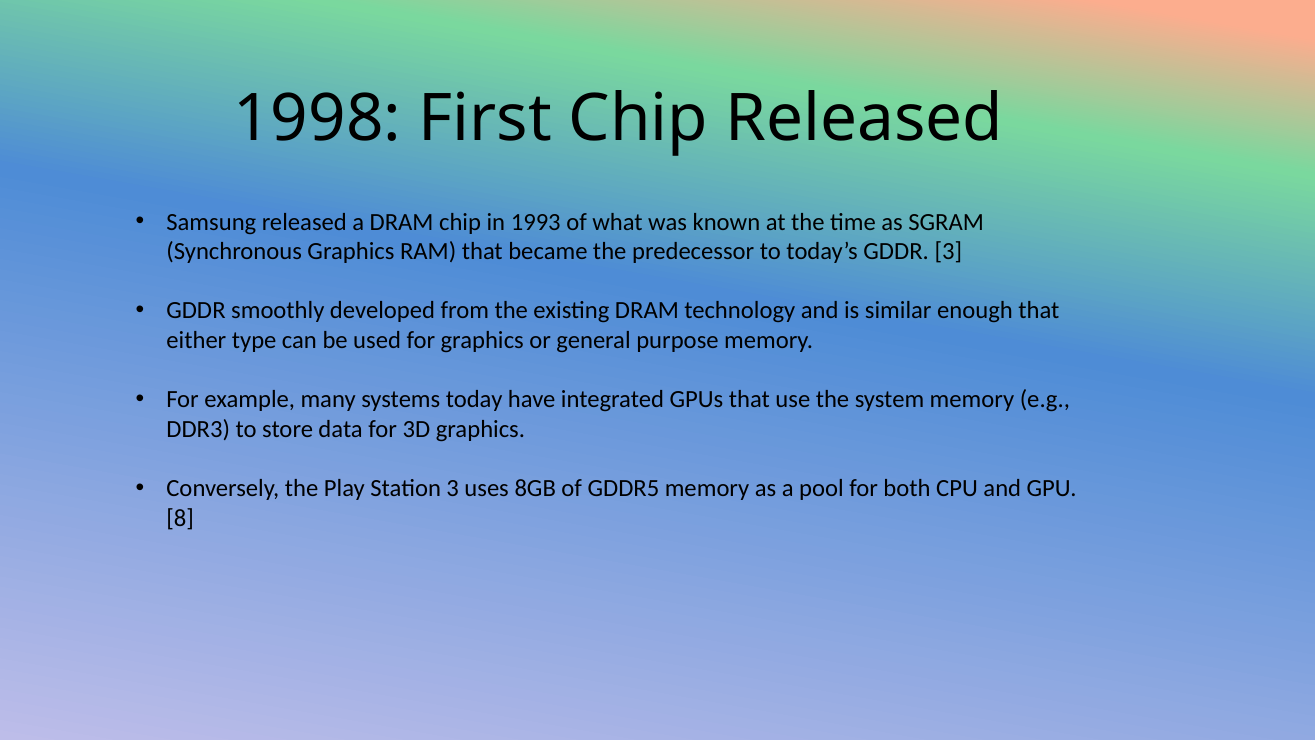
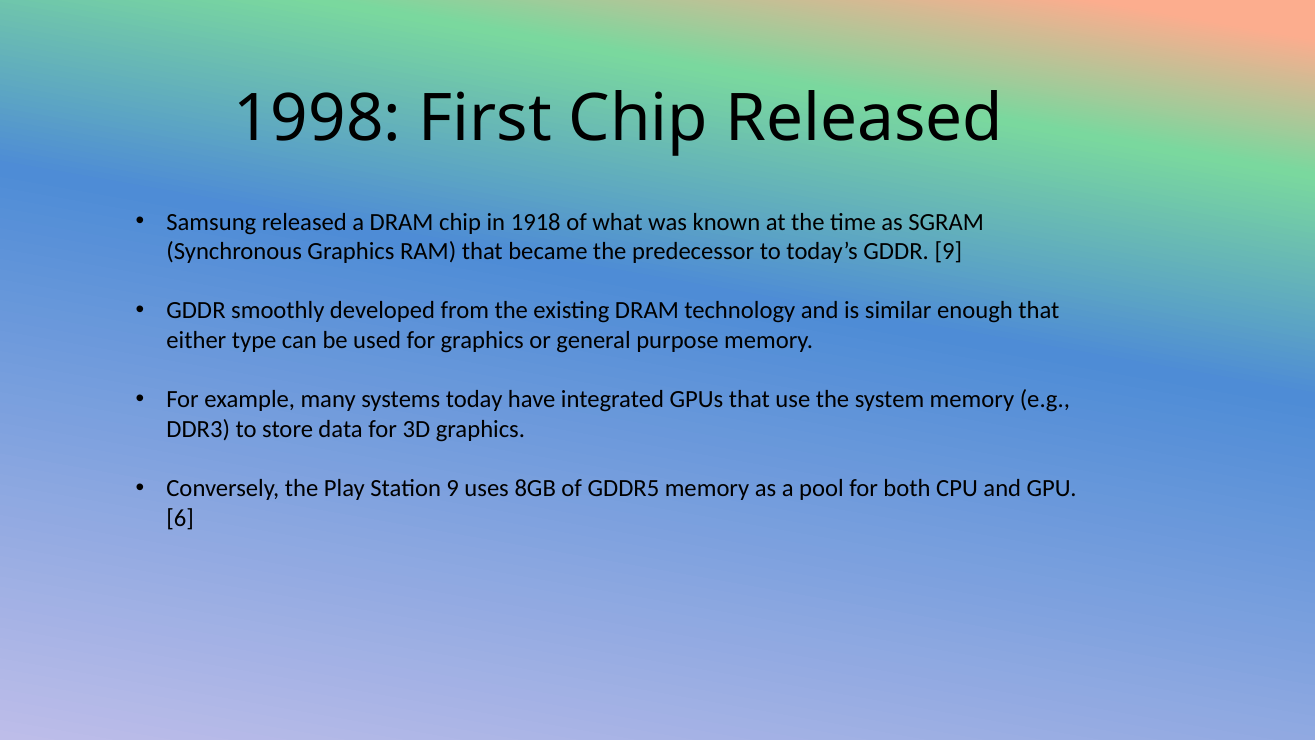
1993: 1993 -> 1918 (536, 222)
GDDR 3: 3 -> 9 (948, 251)
Station 3: 3 -> 9 (453, 488)
8: 8 -> 6 (180, 518)
